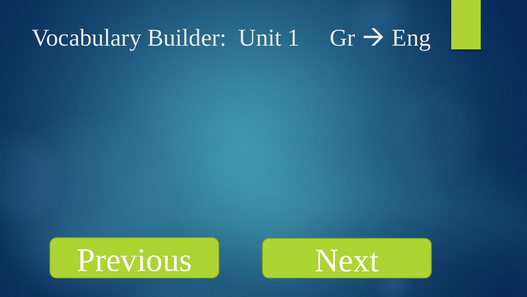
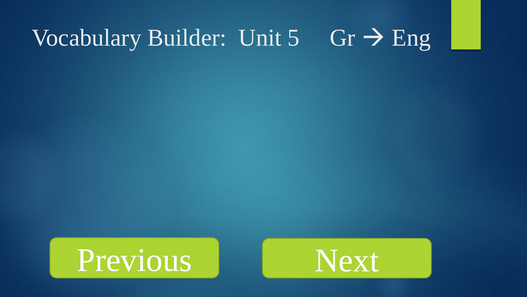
1: 1 -> 5 (294, 38)
